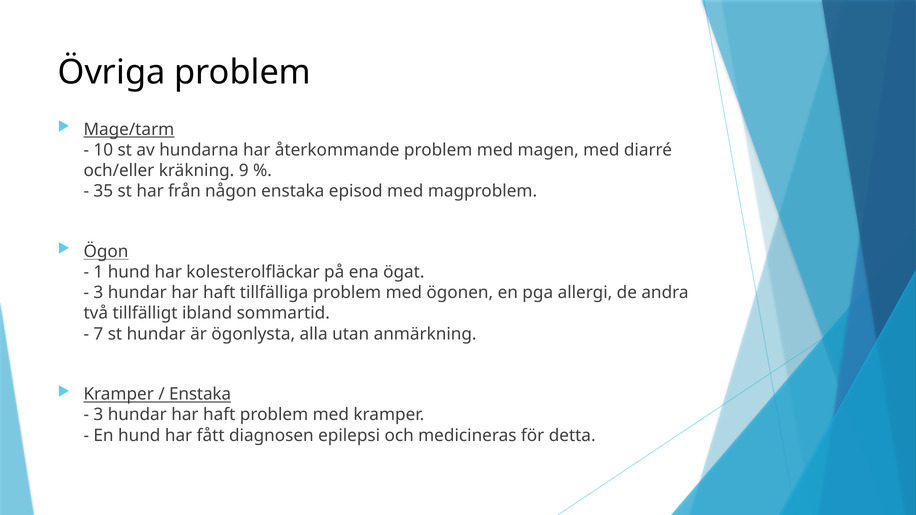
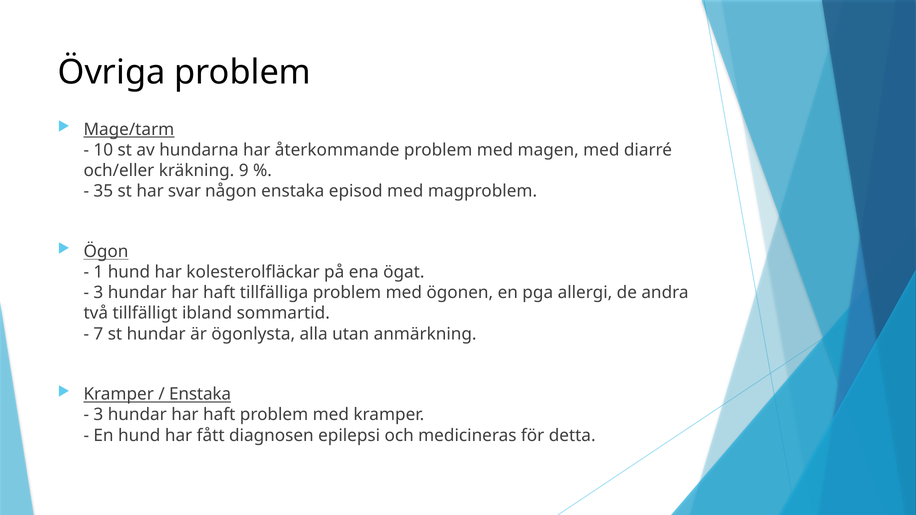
från: från -> svar (184, 191)
